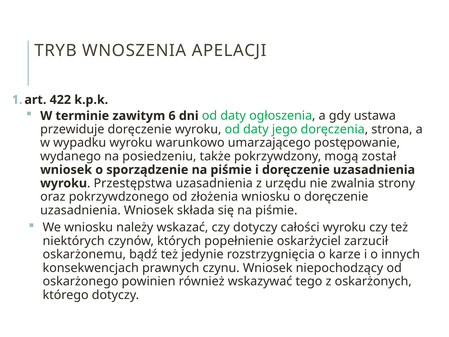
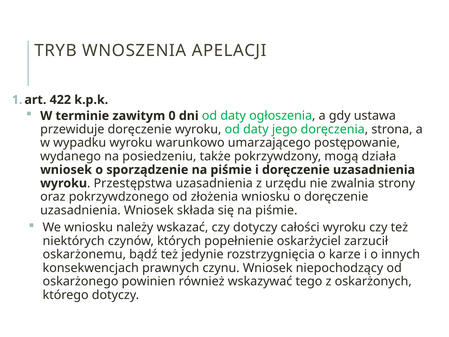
6: 6 -> 0 (172, 116)
został: został -> działa (379, 156)
